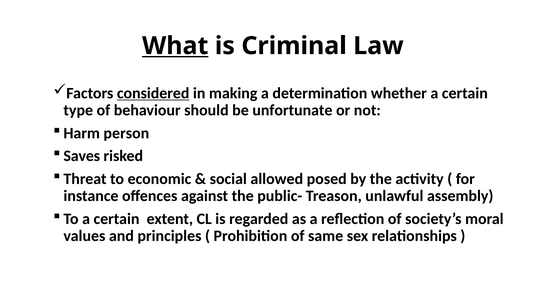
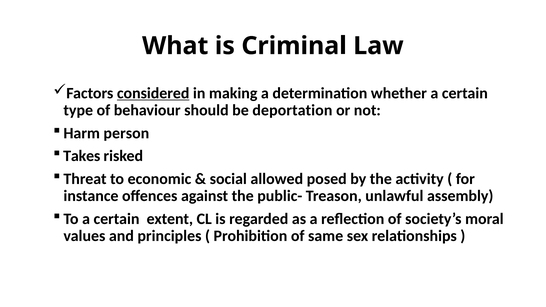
What underline: present -> none (175, 46)
unfortunate: unfortunate -> deportation (292, 110)
Saves: Saves -> Takes (82, 156)
